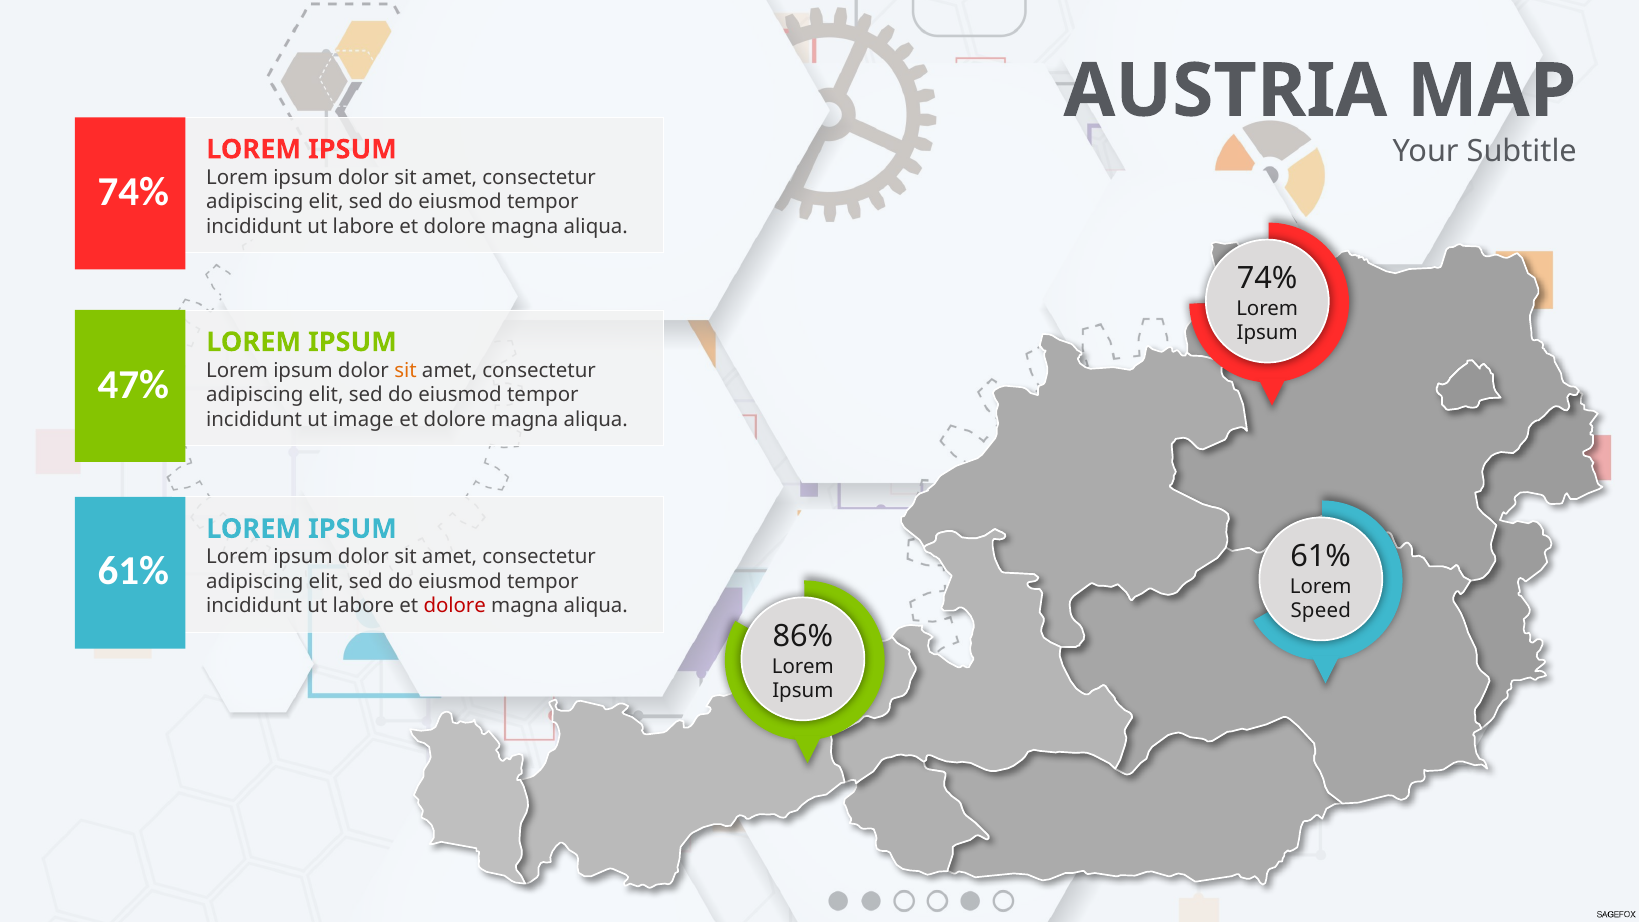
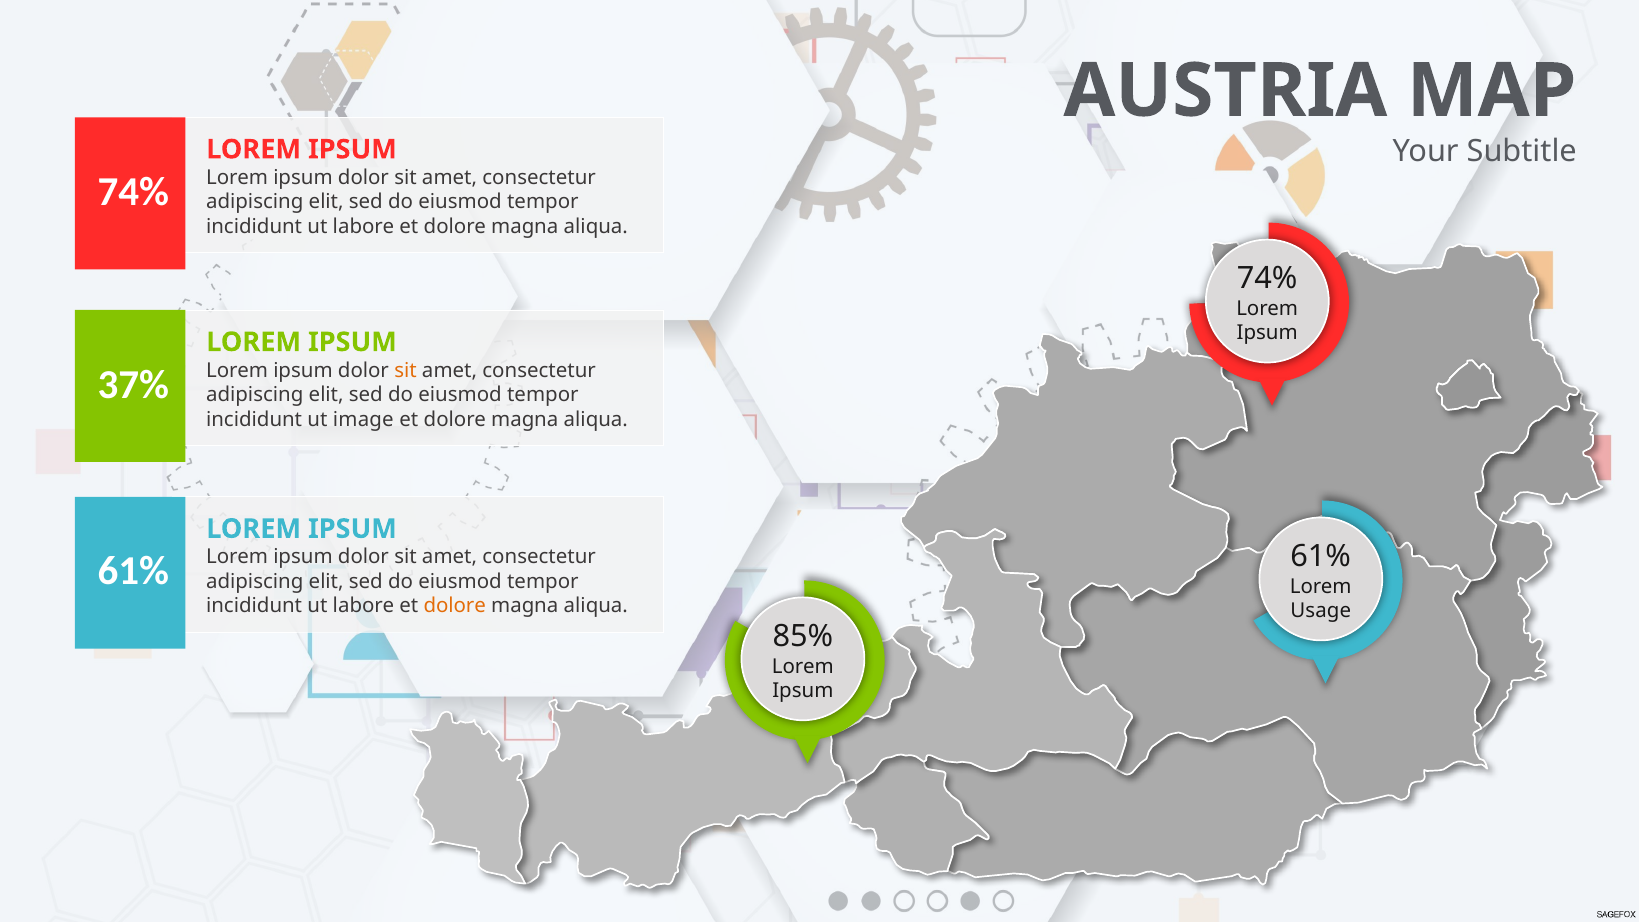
47%: 47% -> 37% (133, 385)
dolore colour: red -> orange (455, 606)
Speed: Speed -> Usage (1321, 611)
86%: 86% -> 85% (803, 636)
